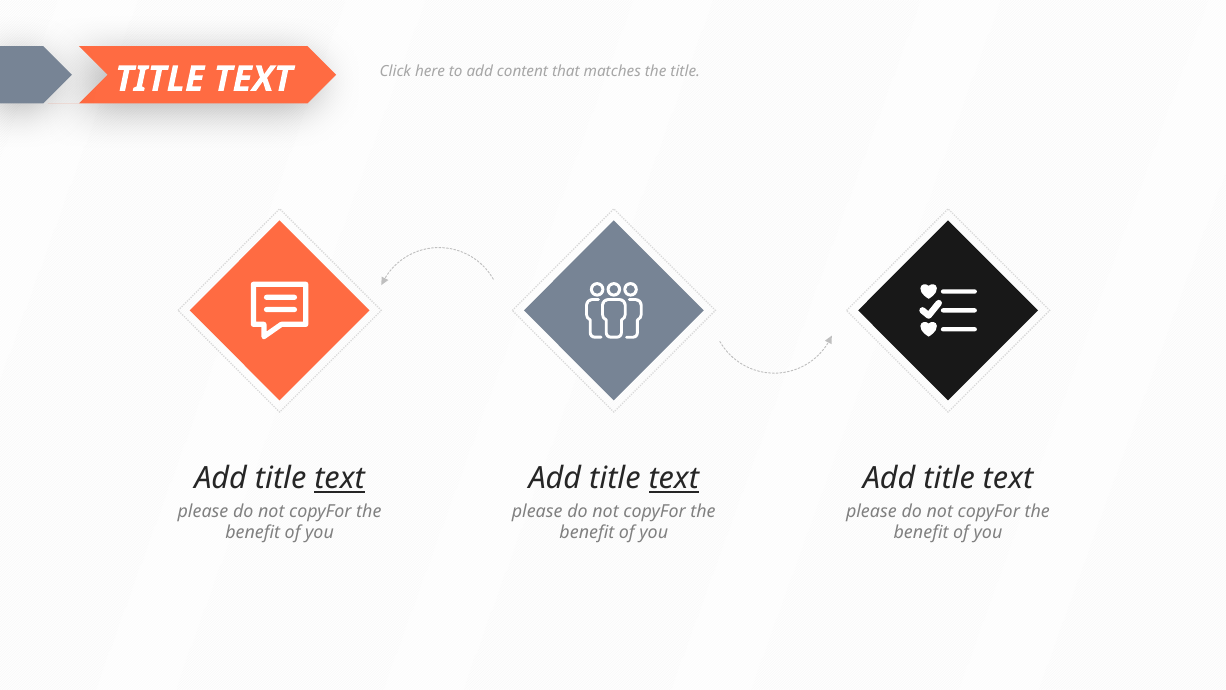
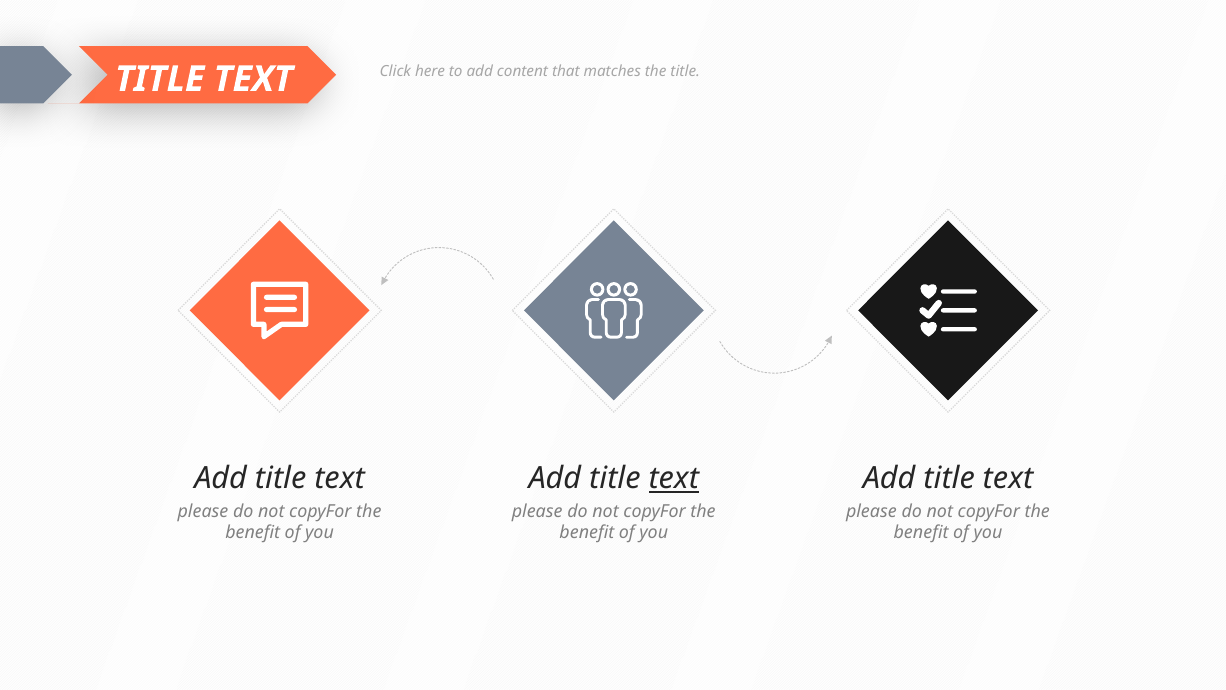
text underline: present -> none (340, 478)
